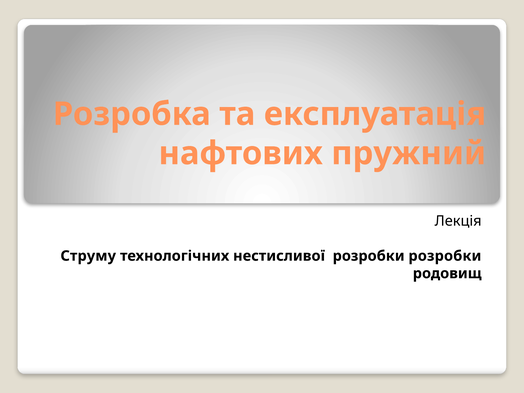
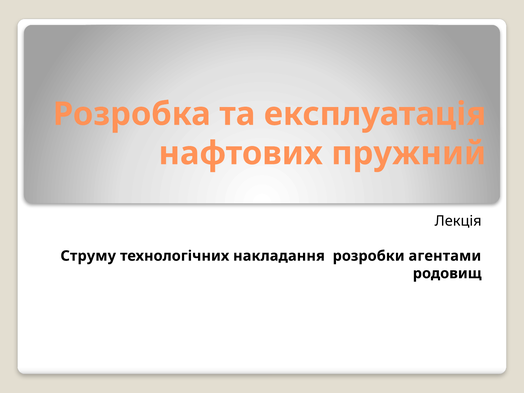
нестисливої: нестисливої -> накладання (279, 256)
розробки розробки: розробки -> агентами (445, 256)
